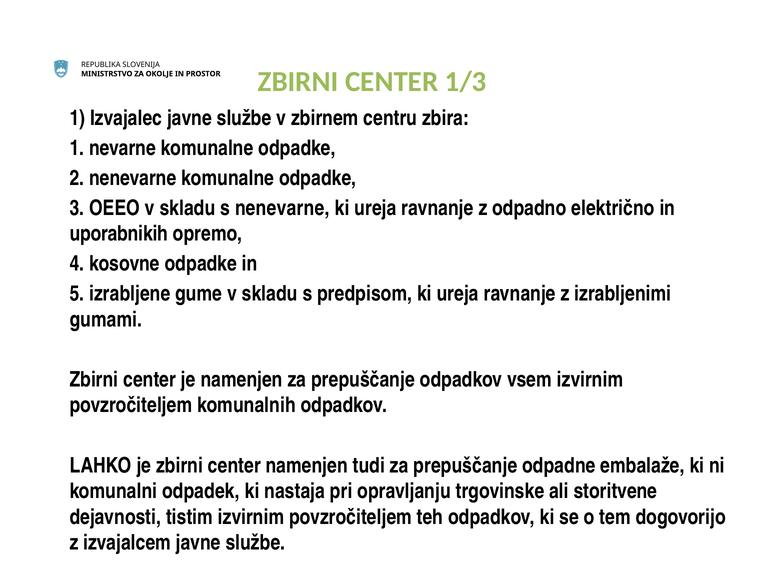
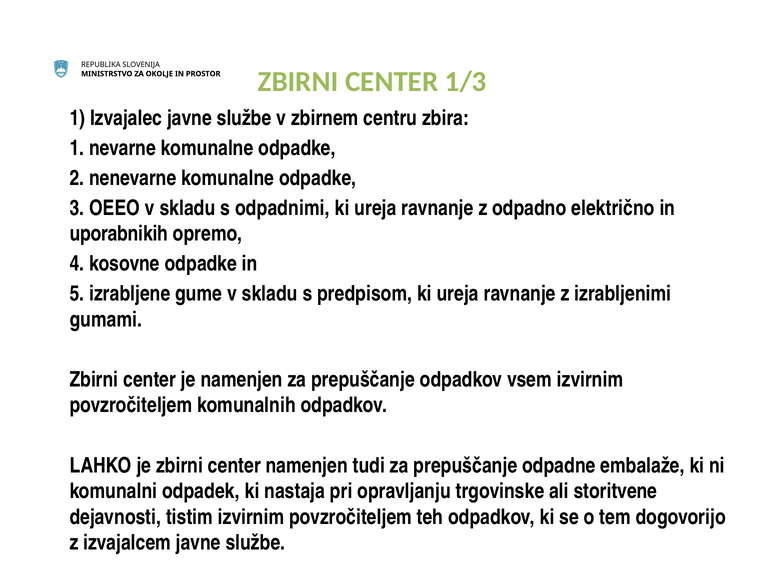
s nenevarne: nenevarne -> odpadnimi (282, 208)
